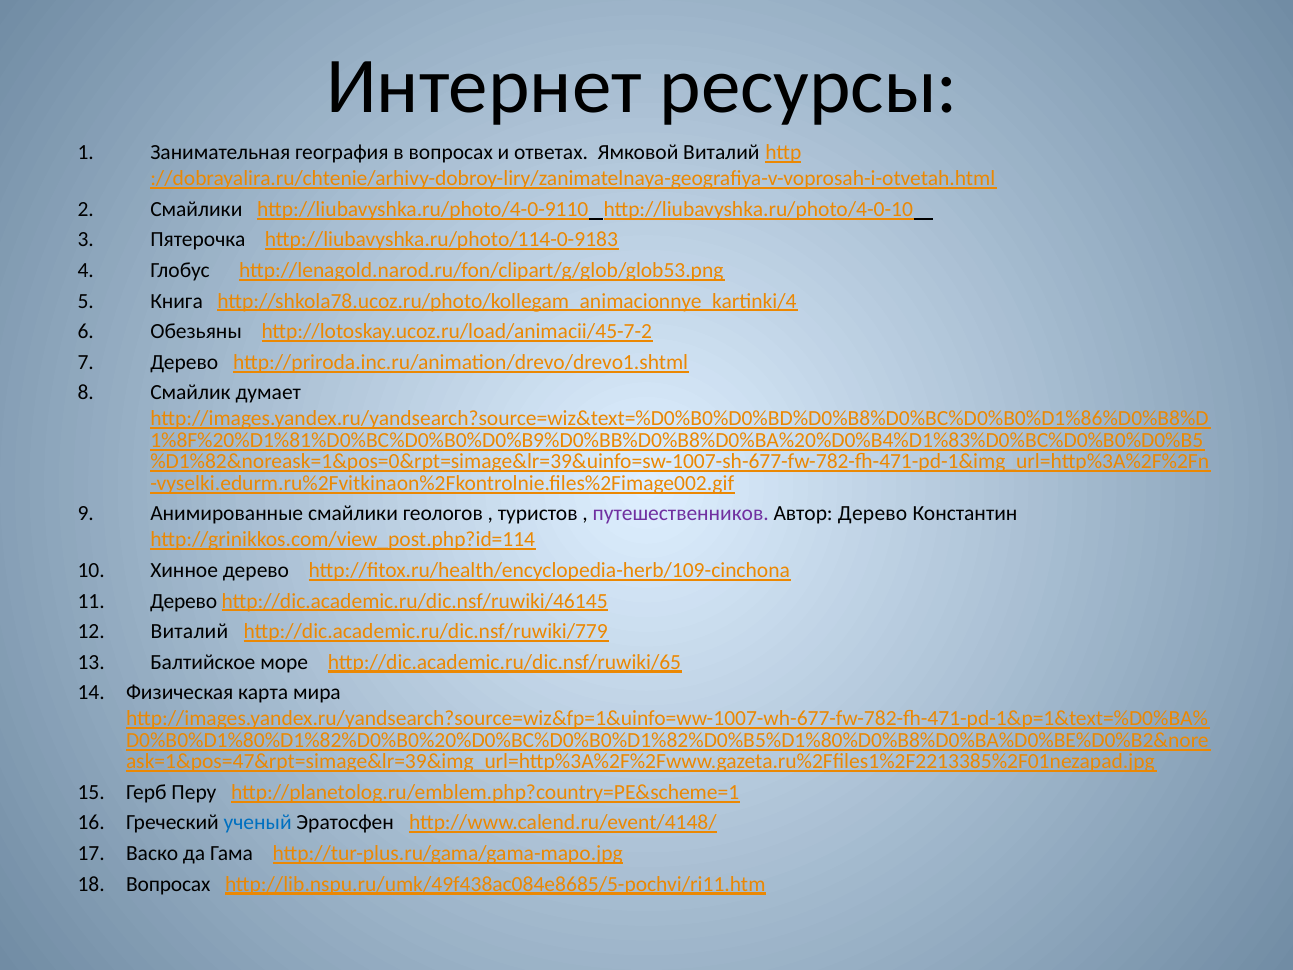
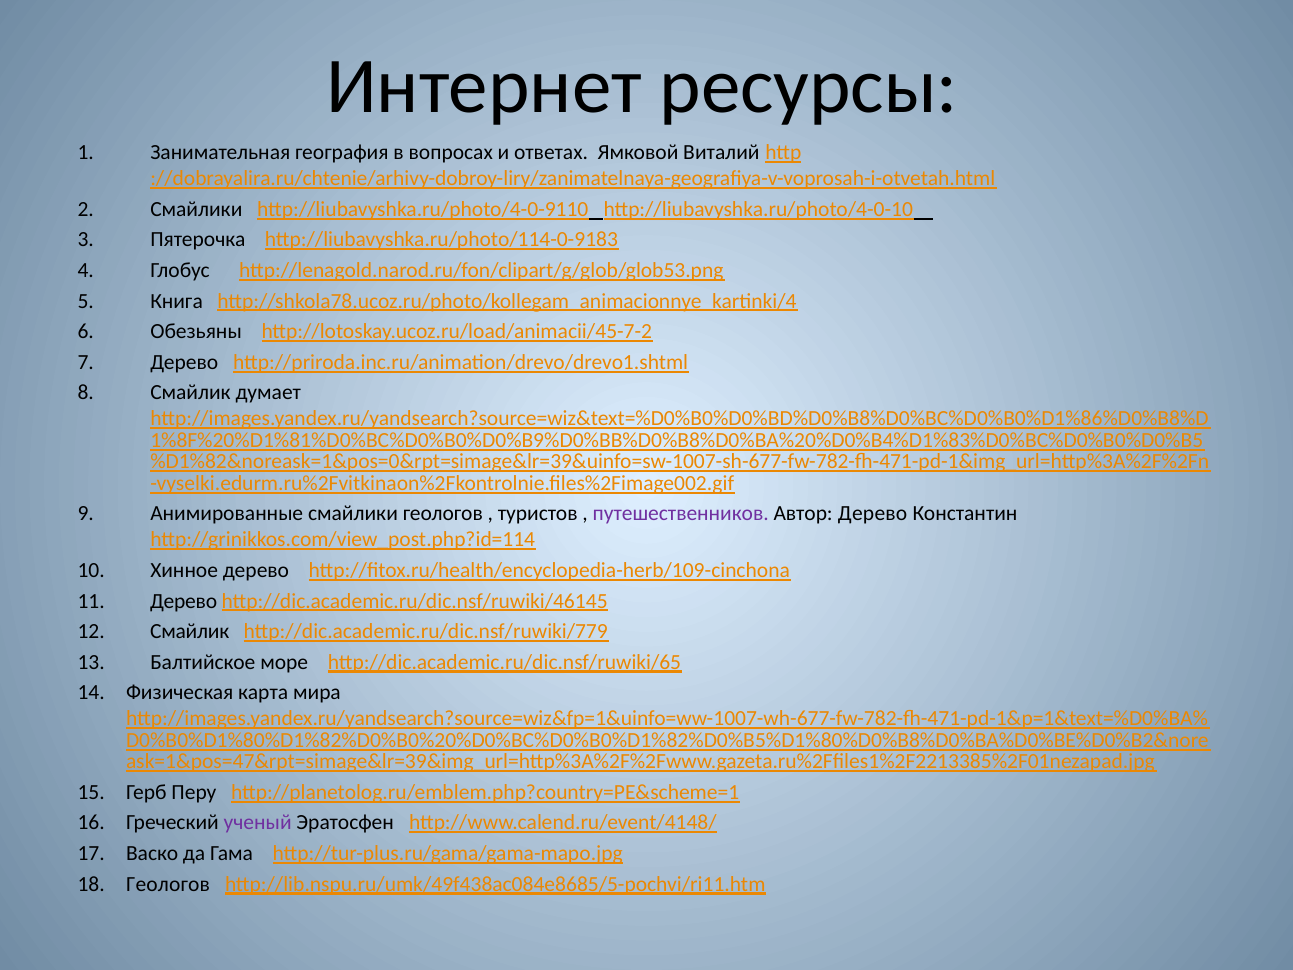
Виталий: Виталий -> Смайлик (190, 631)
ученый colour: blue -> purple (258, 823)
Вопросах: Вопросах -> Геологов (168, 884)
